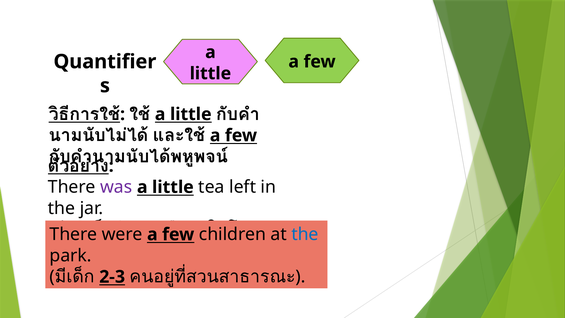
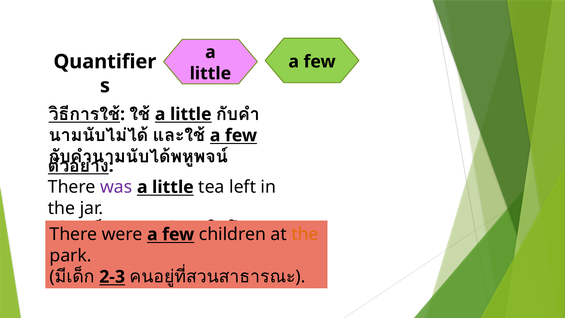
the colour: blue -> orange (305, 234)
